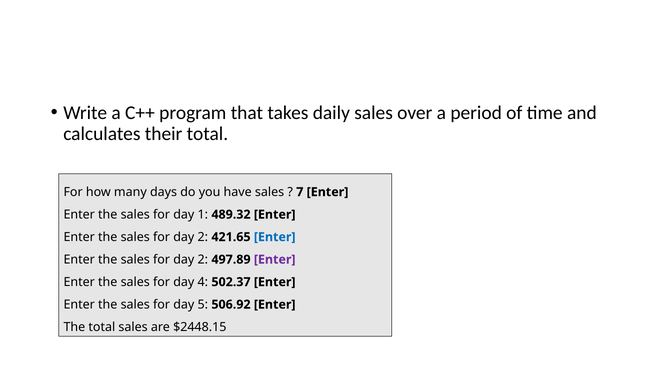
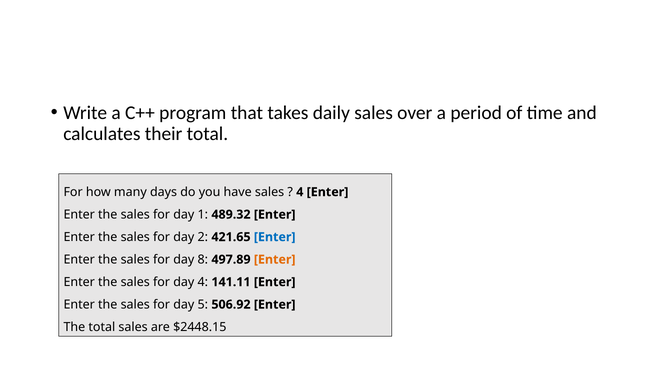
7: 7 -> 4 (300, 192)
2: 2 -> 8 (203, 259)
Enter colour: purple -> orange (275, 259)
502.37: 502.37 -> 141.11 (231, 282)
